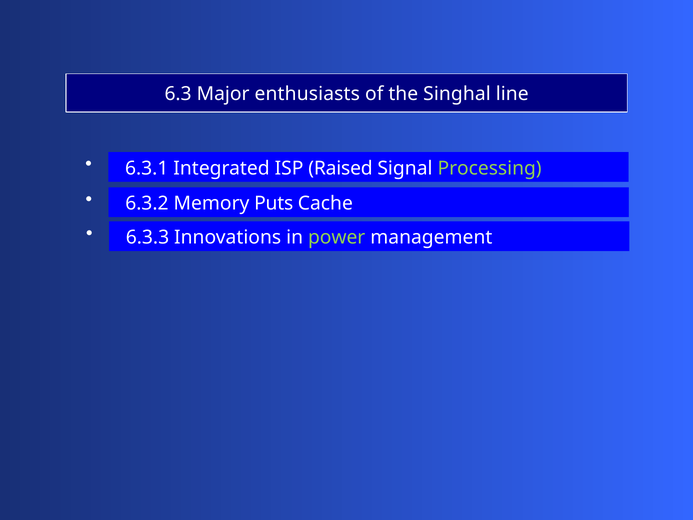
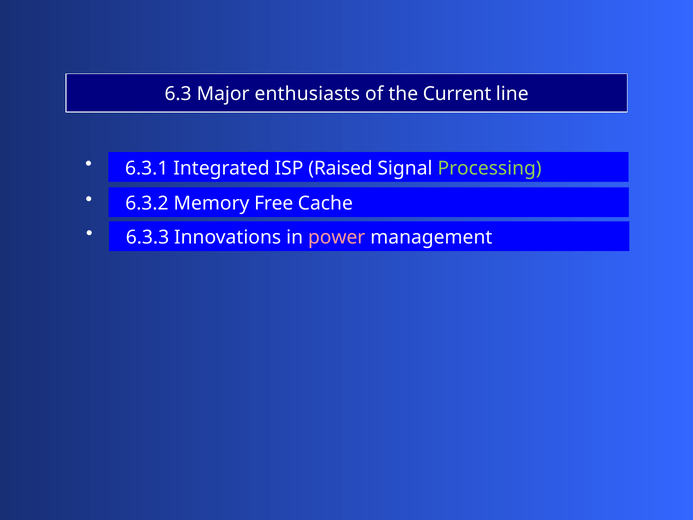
Singhal: Singhal -> Current (457, 94)
Puts: Puts -> Free (274, 203)
power colour: light green -> pink (337, 237)
